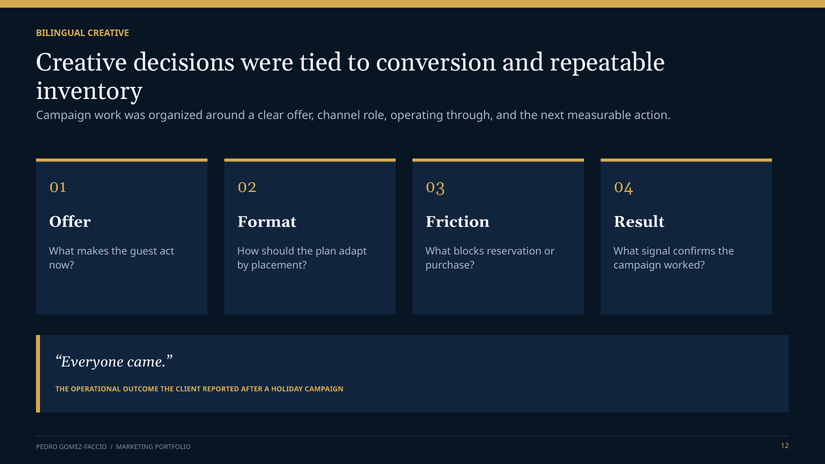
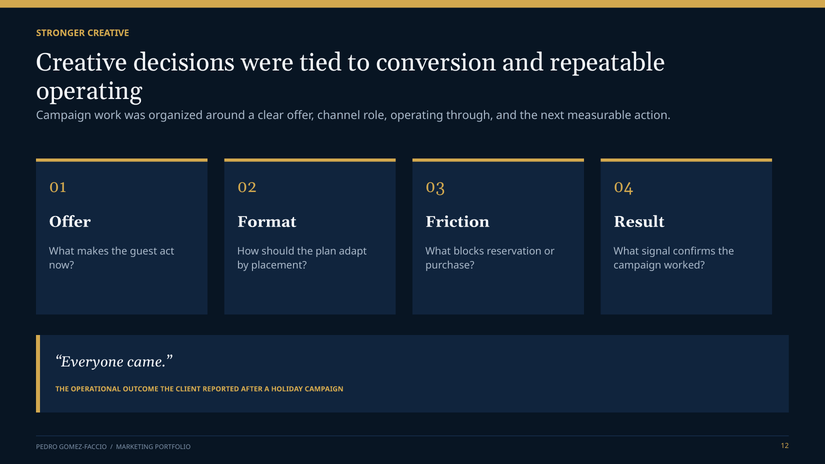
BILINGUAL: BILINGUAL -> STRONGER (61, 33)
inventory: inventory -> operating (89, 91)
